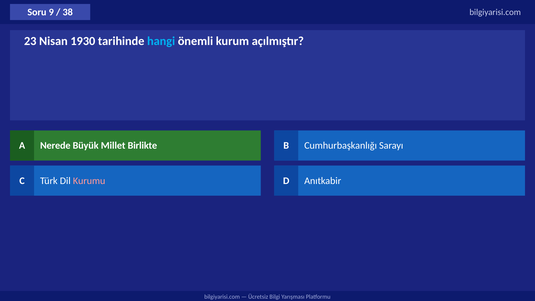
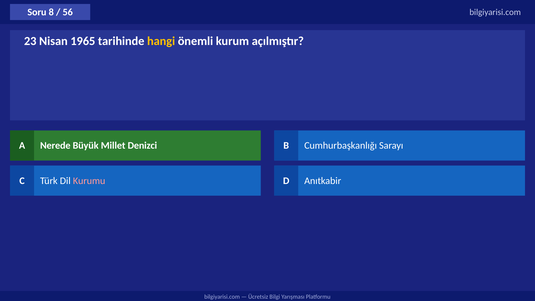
9: 9 -> 8 (51, 12)
38: 38 -> 56 (68, 12)
1930: 1930 -> 1965 (83, 41)
hangi colour: light blue -> yellow (161, 41)
Birlikte: Birlikte -> Denizci (142, 146)
